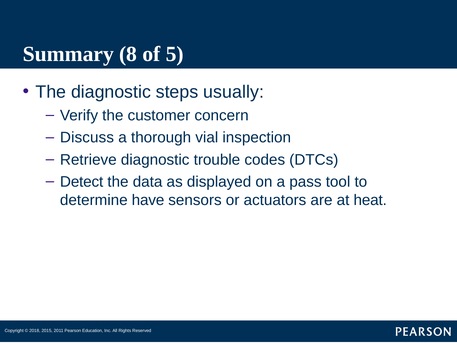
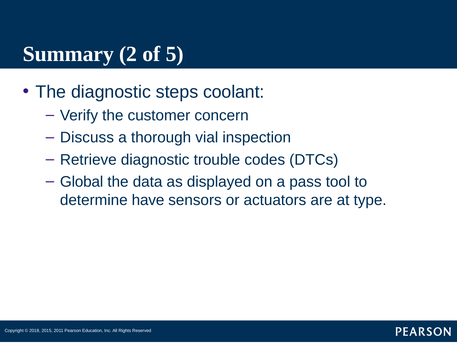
8: 8 -> 2 (128, 54)
usually: usually -> coolant (234, 92)
Detect: Detect -> Global (82, 182)
heat: heat -> type (370, 200)
